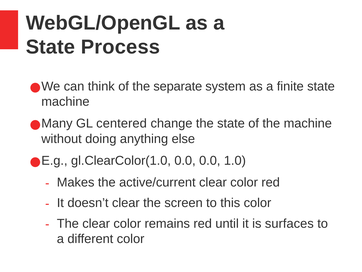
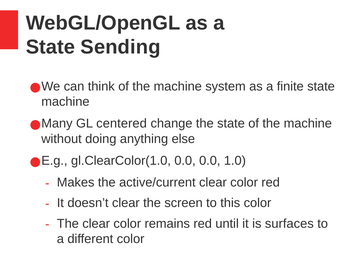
Process: Process -> Sending (121, 47)
think of the separate: separate -> machine (178, 86)
